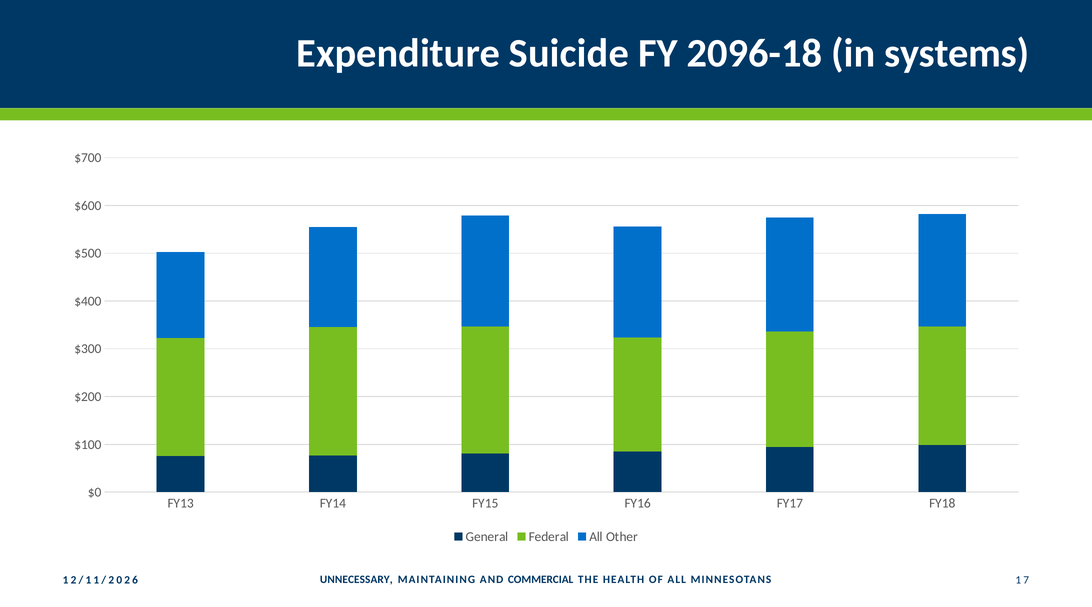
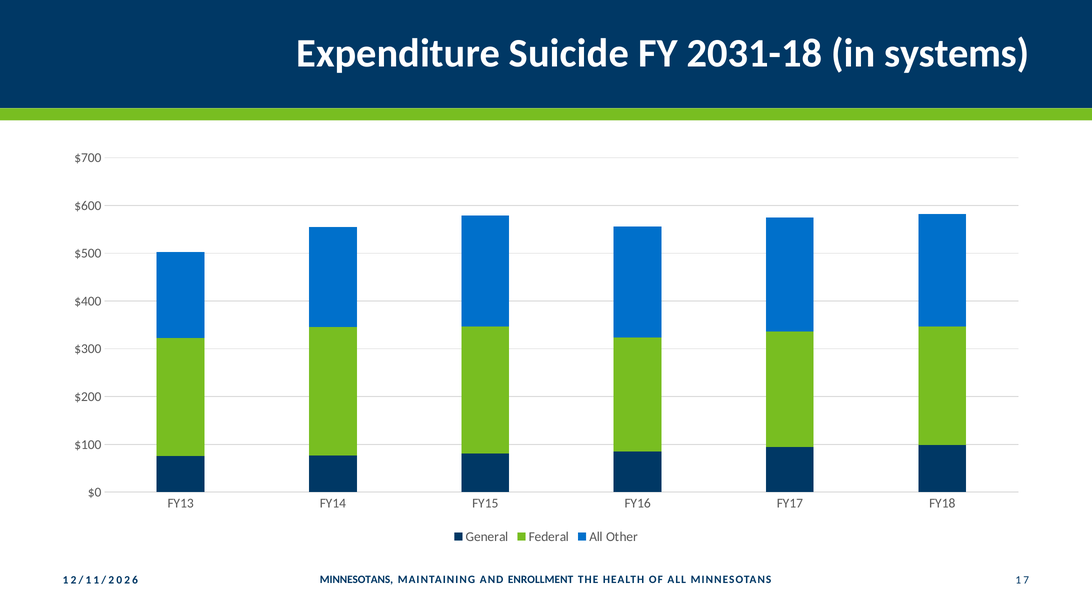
2096-18: 2096-18 -> 2031-18 (754, 54)
UNNECESSARY: UNNECESSARY -> MINNESOTANS (356, 579)
COMMERCIAL: COMMERCIAL -> ENROLLMENT (541, 579)
